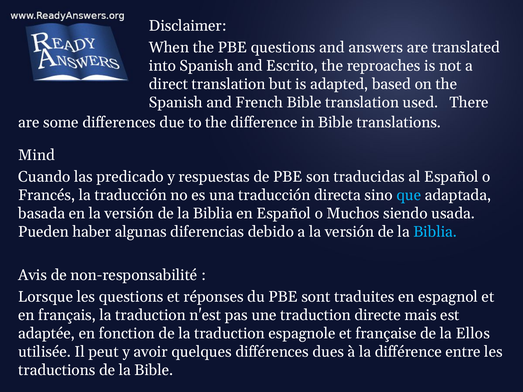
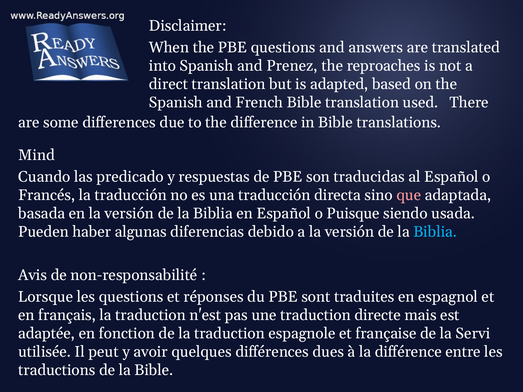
Escrito: Escrito -> Prenez (292, 66)
que colour: light blue -> pink (409, 195)
Muchos: Muchos -> Puisque (353, 213)
Ellos: Ellos -> Servi (473, 334)
